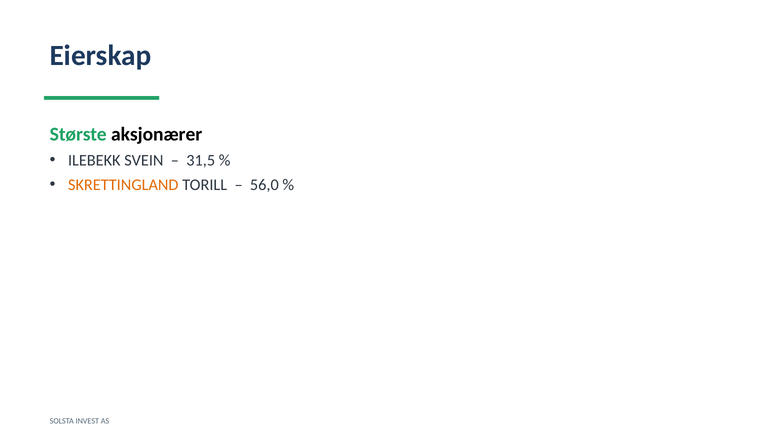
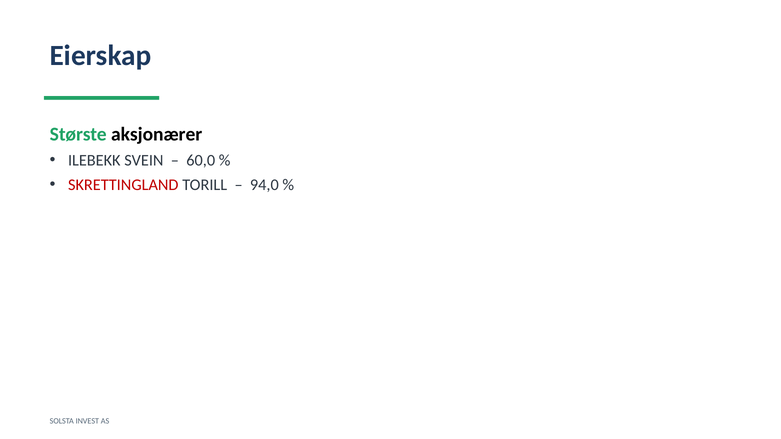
31,5: 31,5 -> 60,0 (201, 161)
SKRETTINGLAND colour: orange -> red (123, 185)
56,0: 56,0 -> 94,0 (264, 185)
